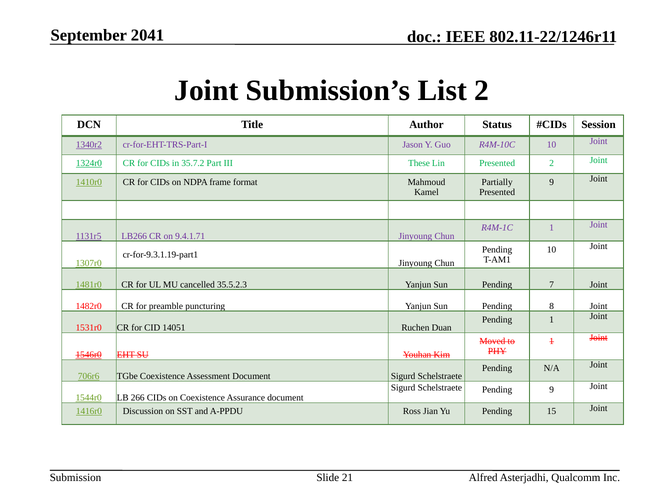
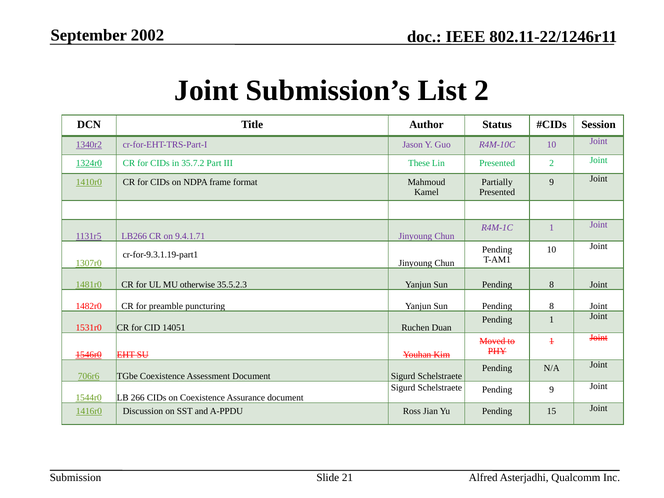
2041: 2041 -> 2002 (147, 35)
cancelled: cancelled -> otherwise (198, 285)
7: 7 -> 8 (552, 285)
